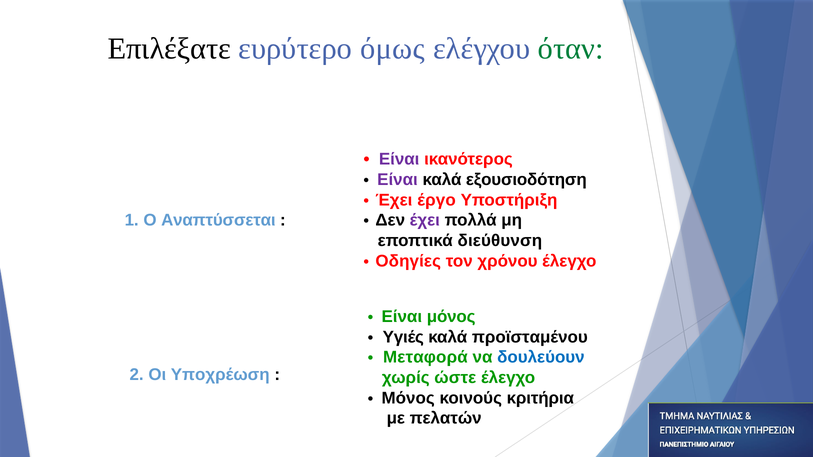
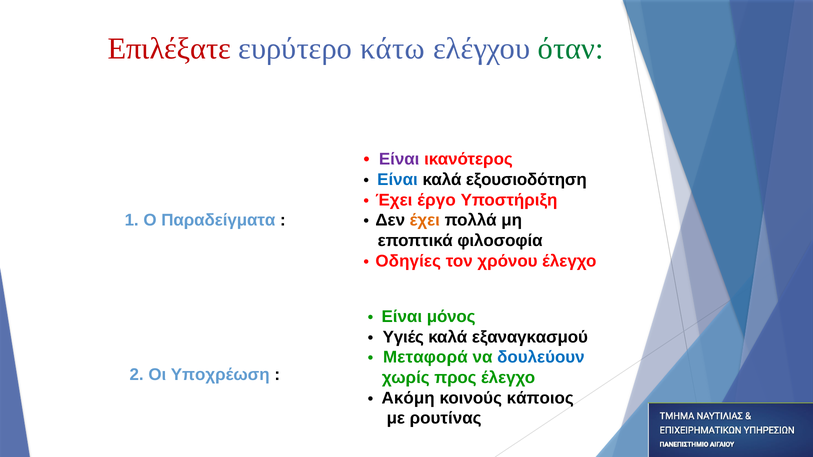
Επιλέξατε colour: black -> red (169, 49)
όμως: όμως -> κάτω (392, 49)
Είναι colour: purple -> blue (398, 180)
Αναπτύσσεται: Αναπτύσσεται -> Παραδείγματα (218, 220)
έχει colour: purple -> orange (425, 220)
διεύθυνση: διεύθυνση -> φιλοσοφία (500, 241)
προϊσταμένου: προϊσταμένου -> εξαναγκασμού (530, 337)
ώστε: ώστε -> προς (455, 378)
Μόνος: Μόνος -> Ακόμη (408, 398)
κριτήρια: κριτήρια -> κάποιος (540, 398)
πελατών: πελατών -> ρουτίνας (446, 419)
